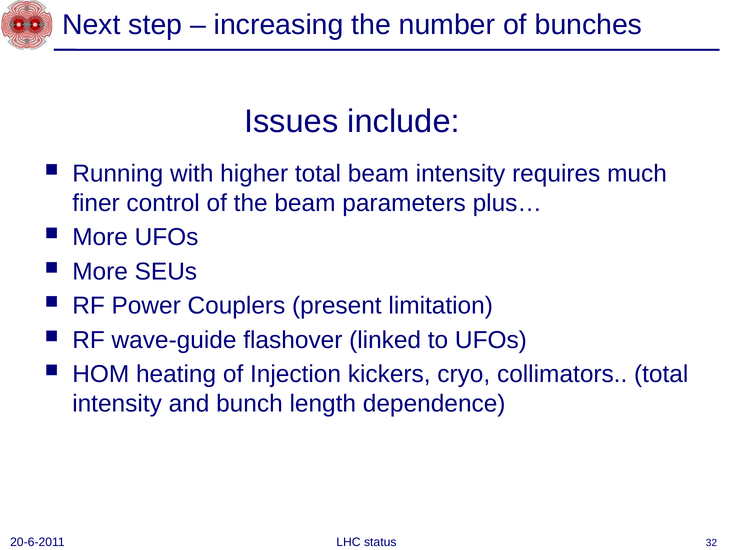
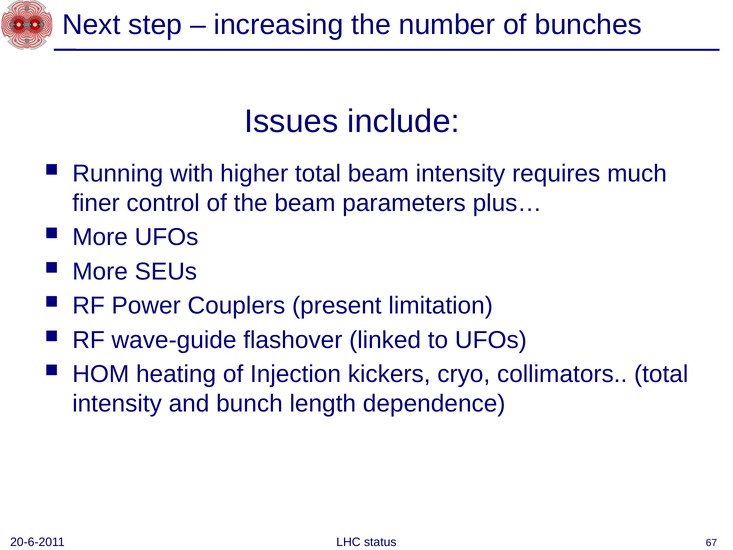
32: 32 -> 67 (711, 543)
